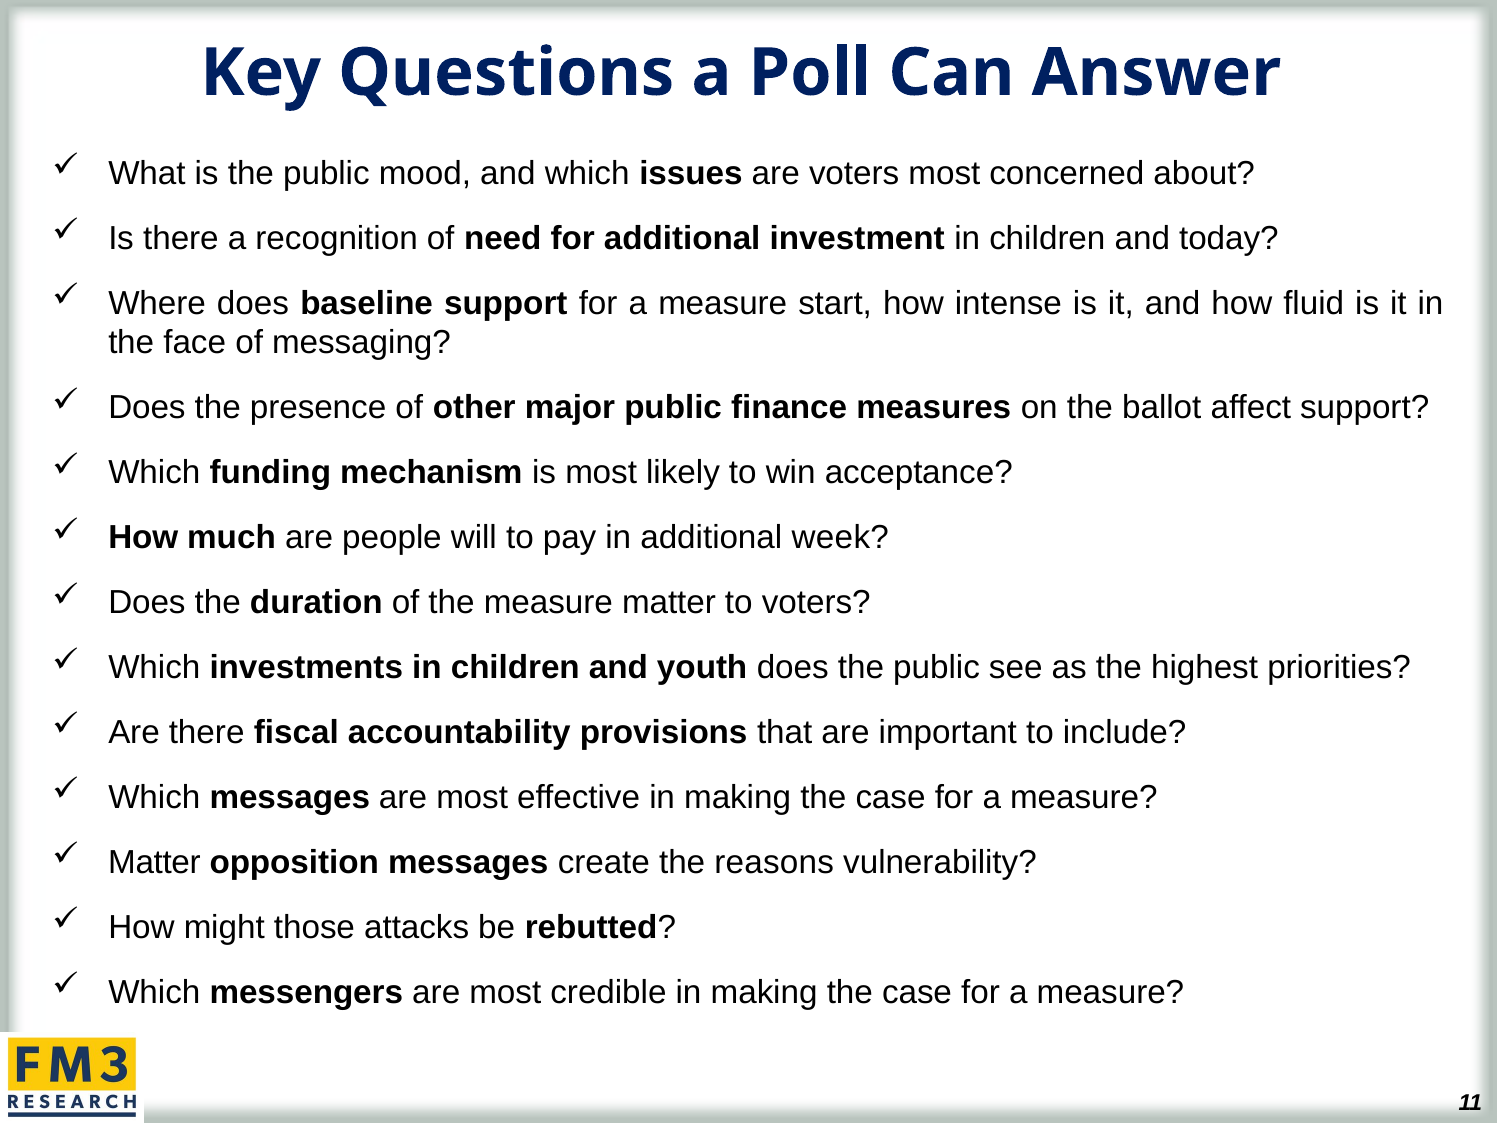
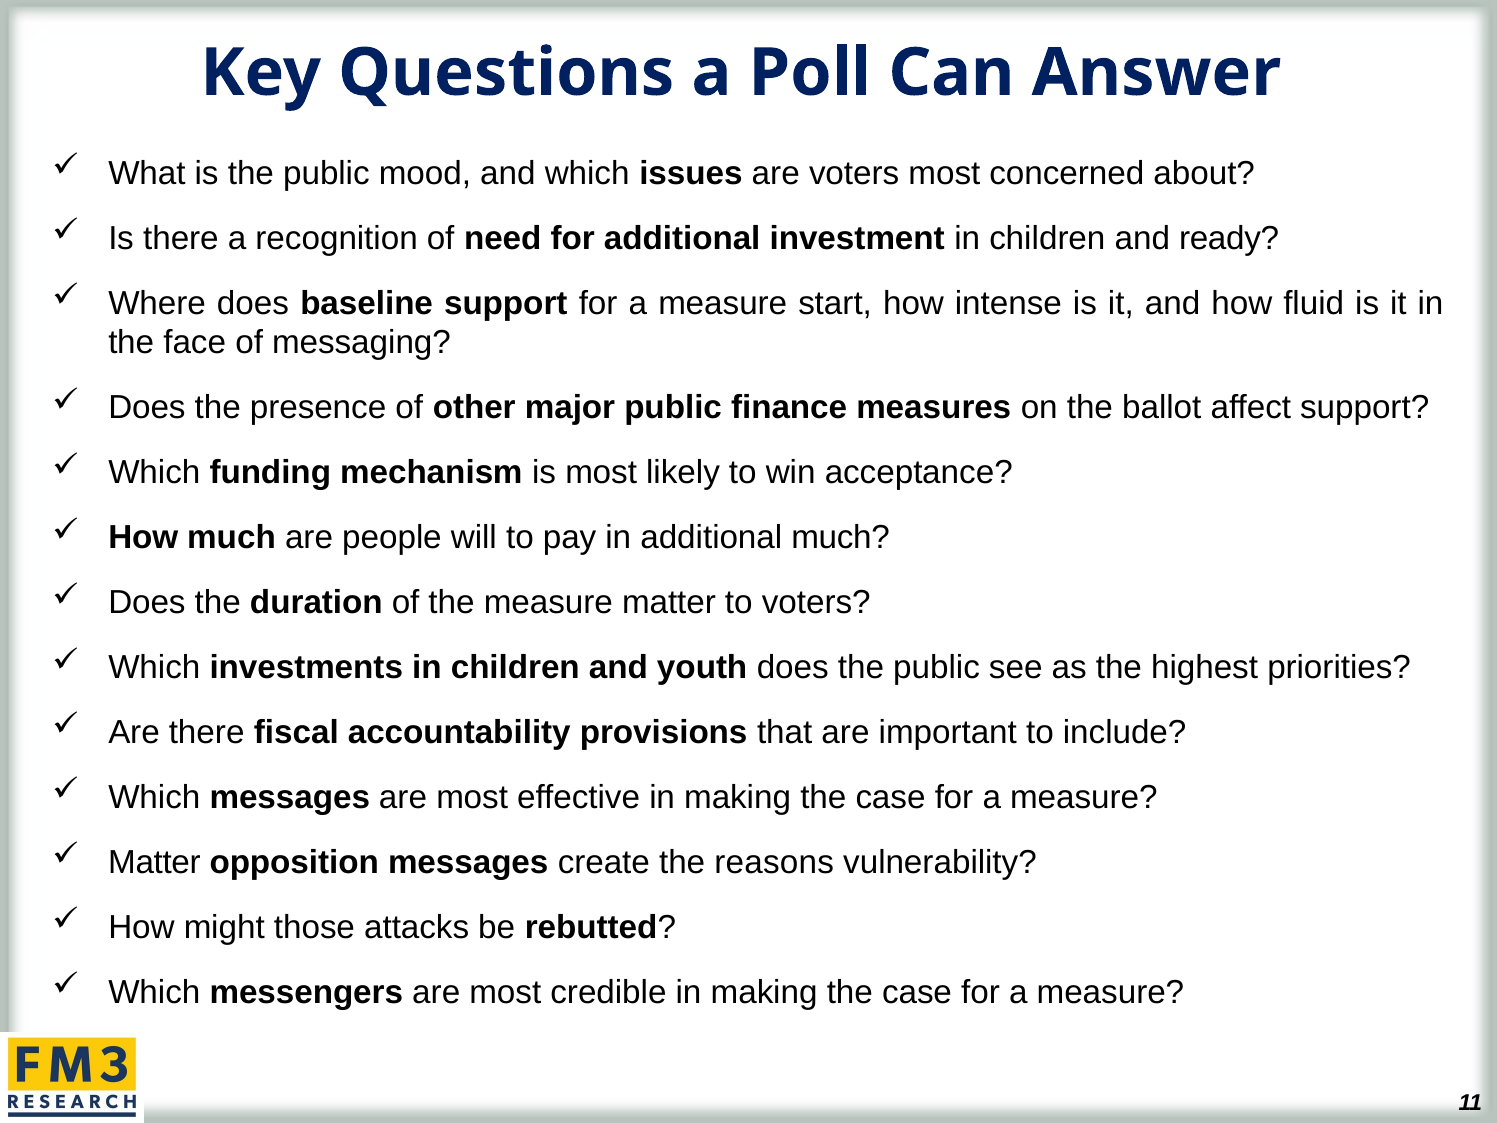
today: today -> ready (1229, 238)
additional week: week -> much (841, 538)
